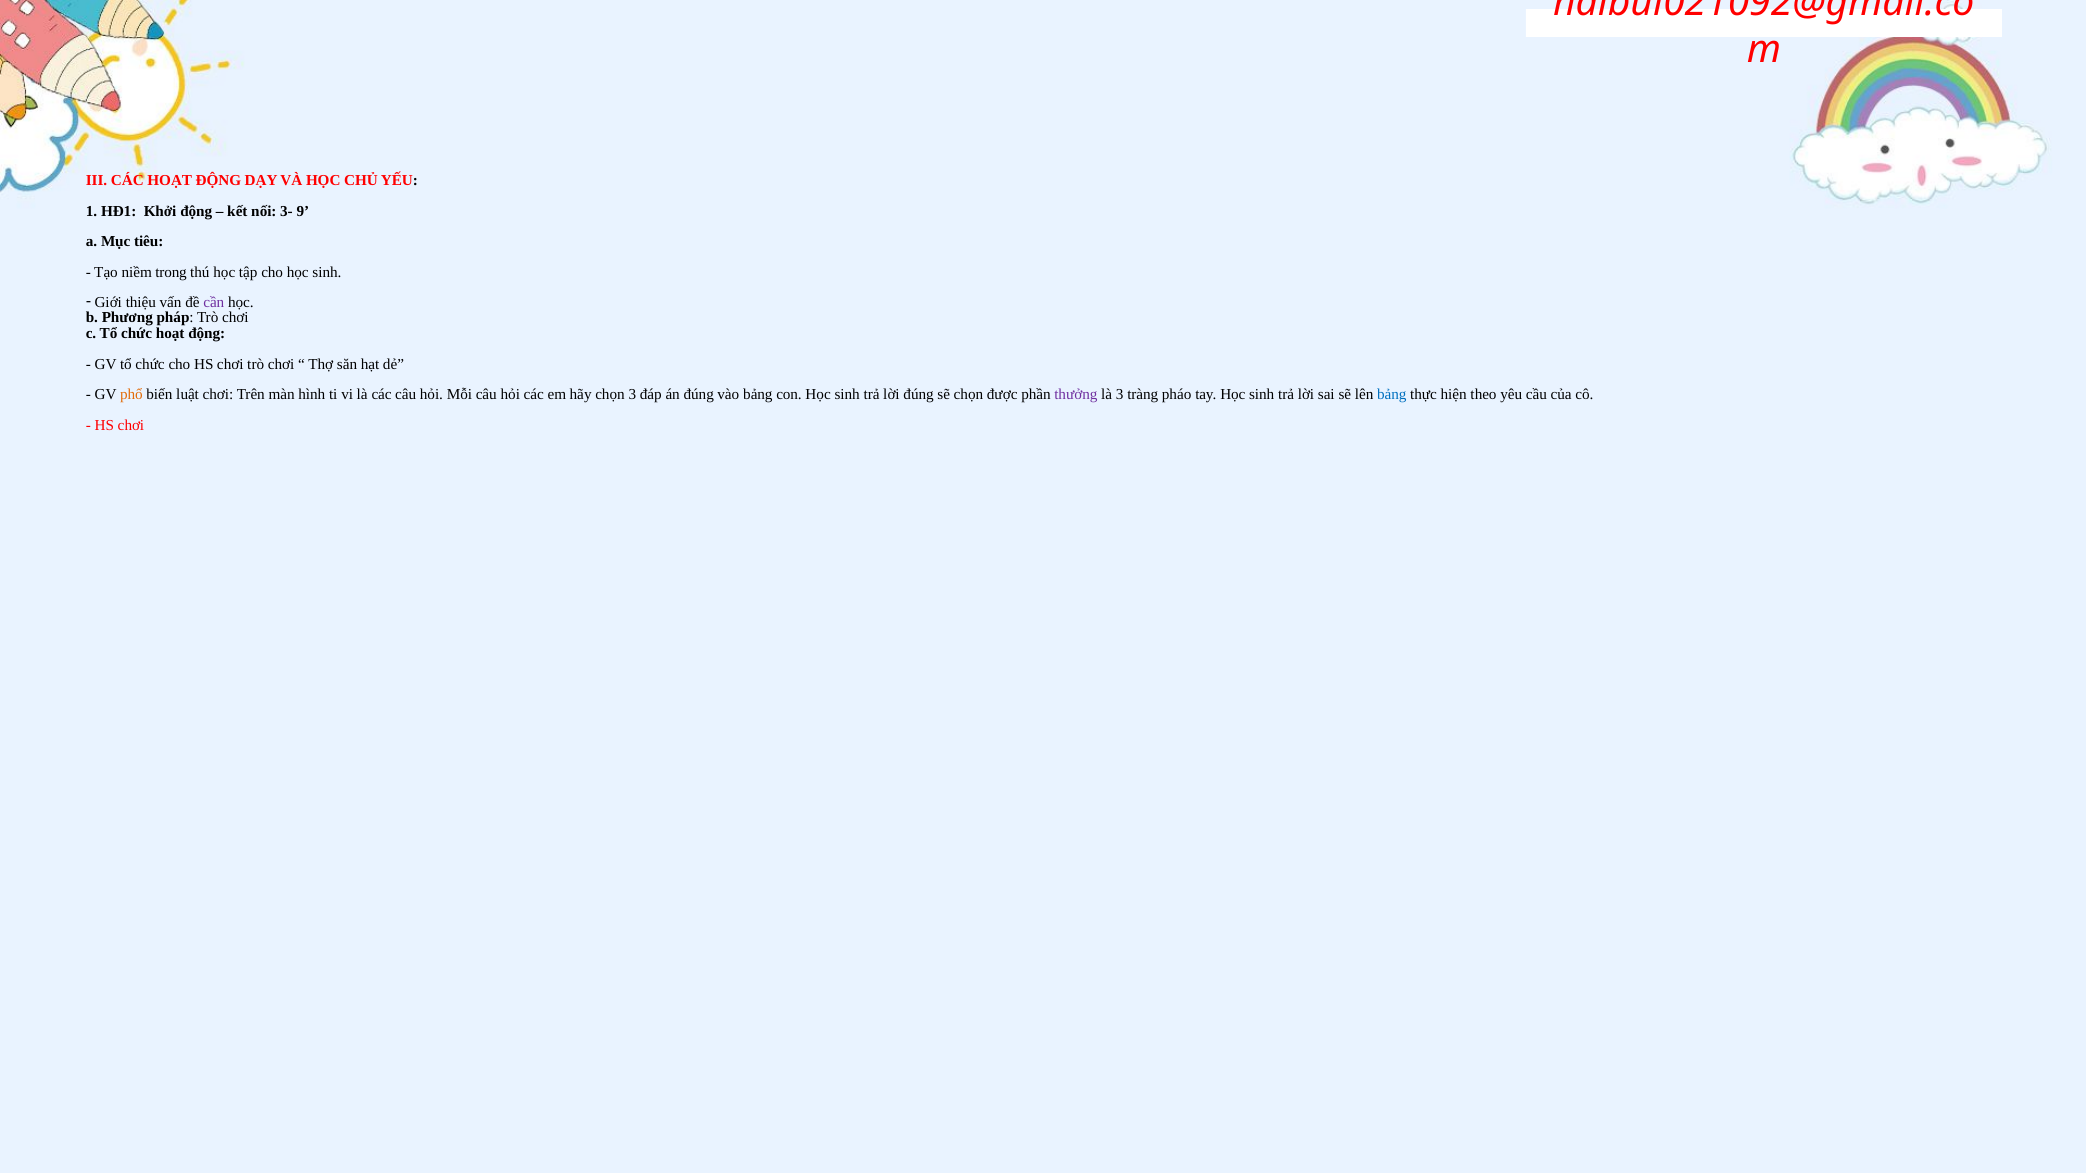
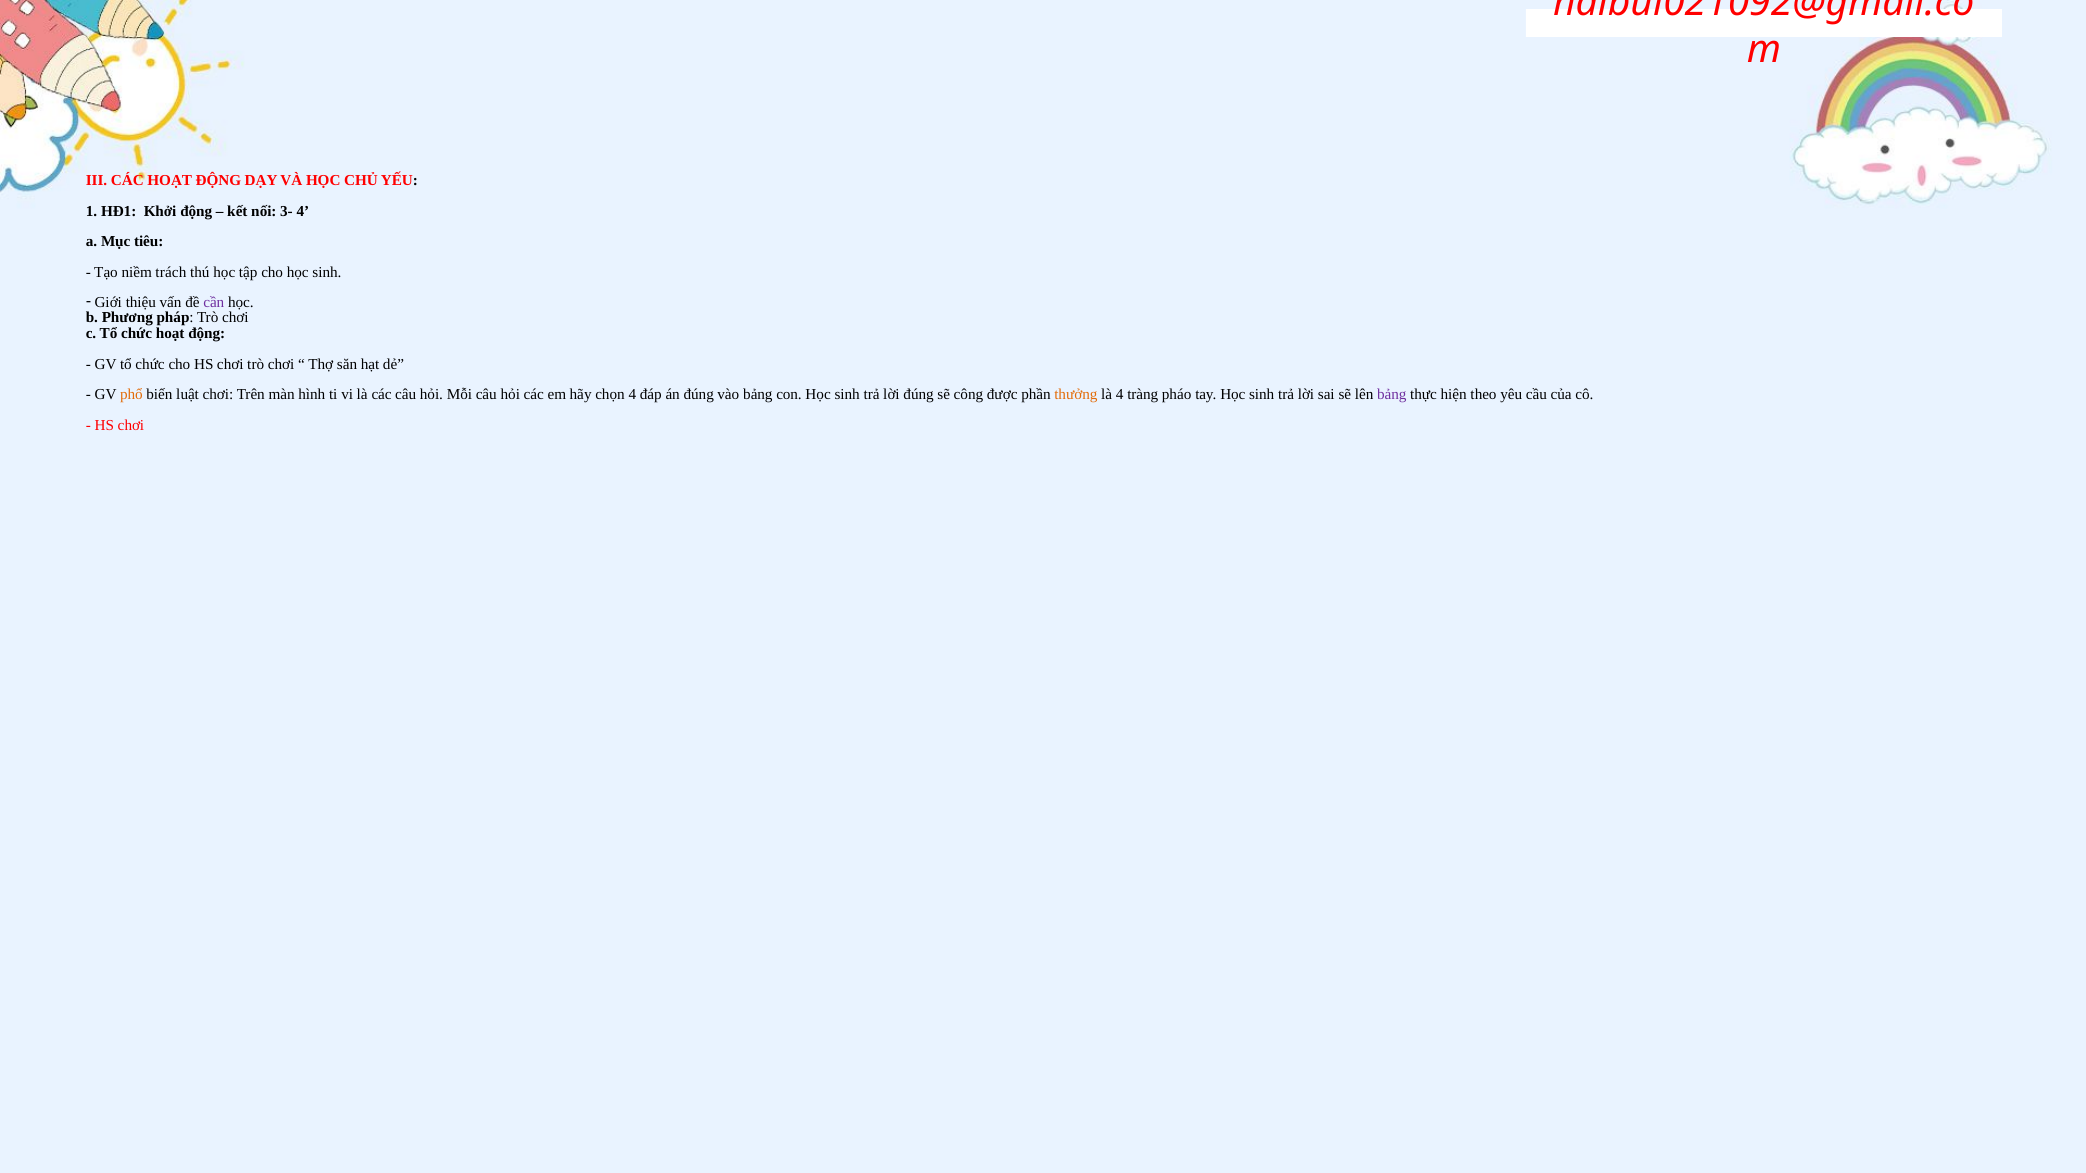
3- 9: 9 -> 4 (303, 211)
trong: trong -> trách (171, 272)
chọn 3: 3 -> 4 (632, 395)
sẽ chọn: chọn -> công (969, 395)
thưởng colour: purple -> orange (1076, 395)
là 3: 3 -> 4 (1120, 395)
bảng colour: blue -> purple (1392, 395)
